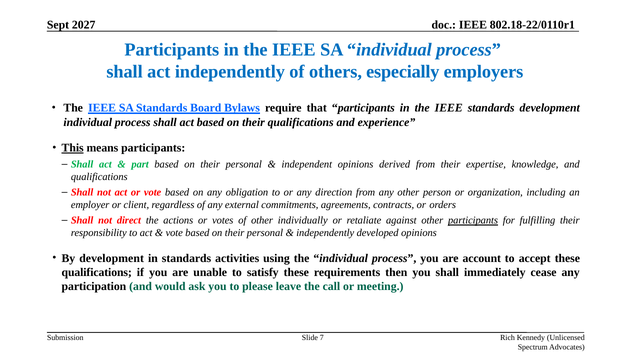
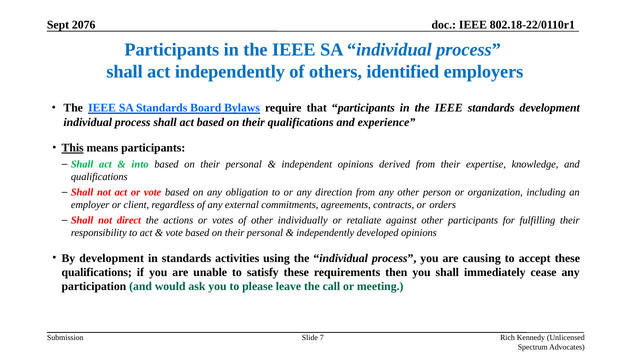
2027: 2027 -> 2076 (84, 25)
especially: especially -> identified (403, 72)
part: part -> into (140, 164)
participants underline: present -> none (473, 221)
account: account -> causing (482, 258)
